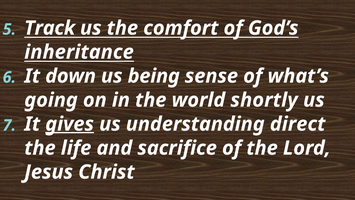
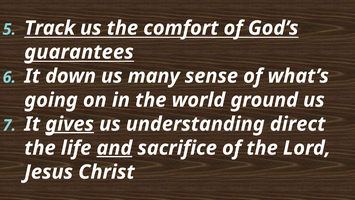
inheritance: inheritance -> guarantees (79, 52)
being: being -> many (154, 76)
shortly: shortly -> ground (264, 100)
and underline: none -> present (114, 148)
